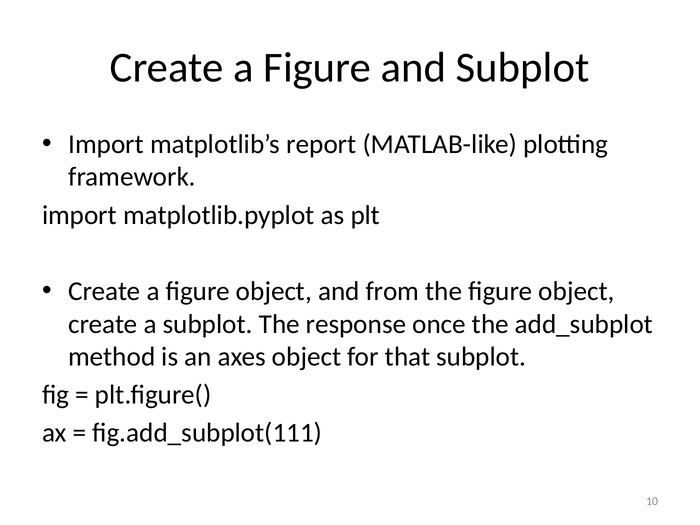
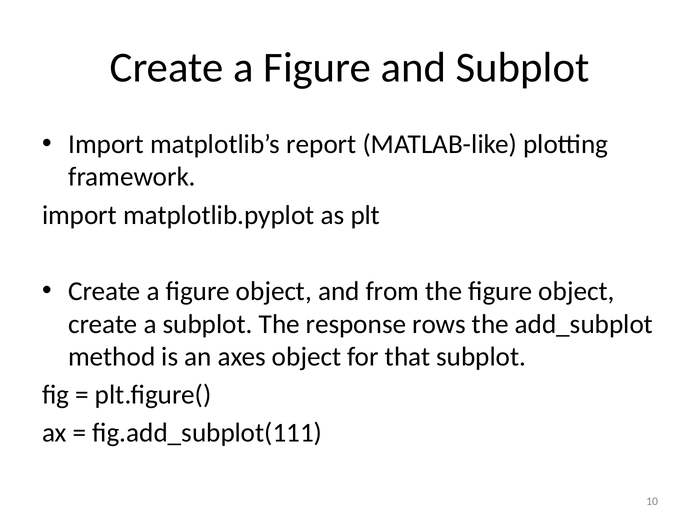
once: once -> rows (439, 324)
